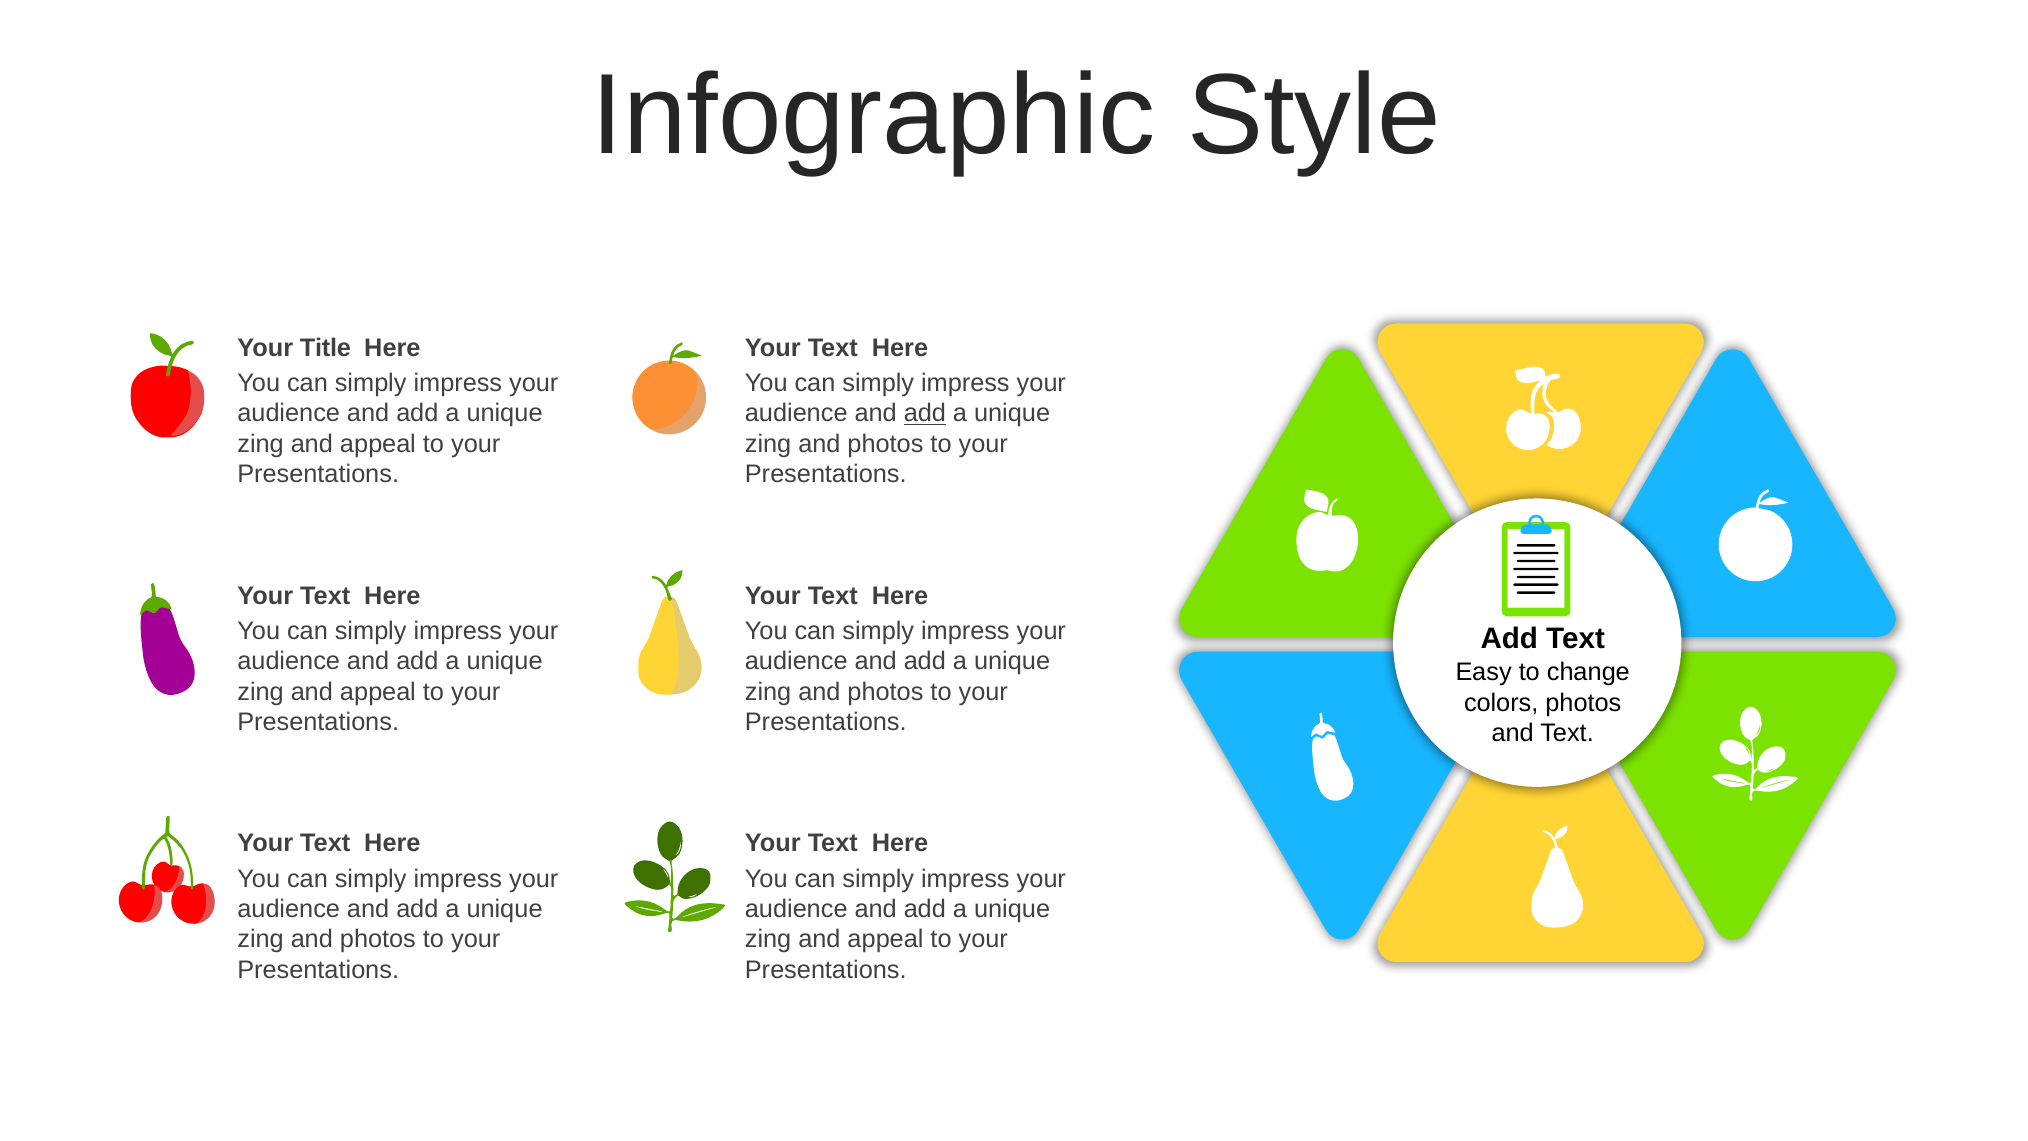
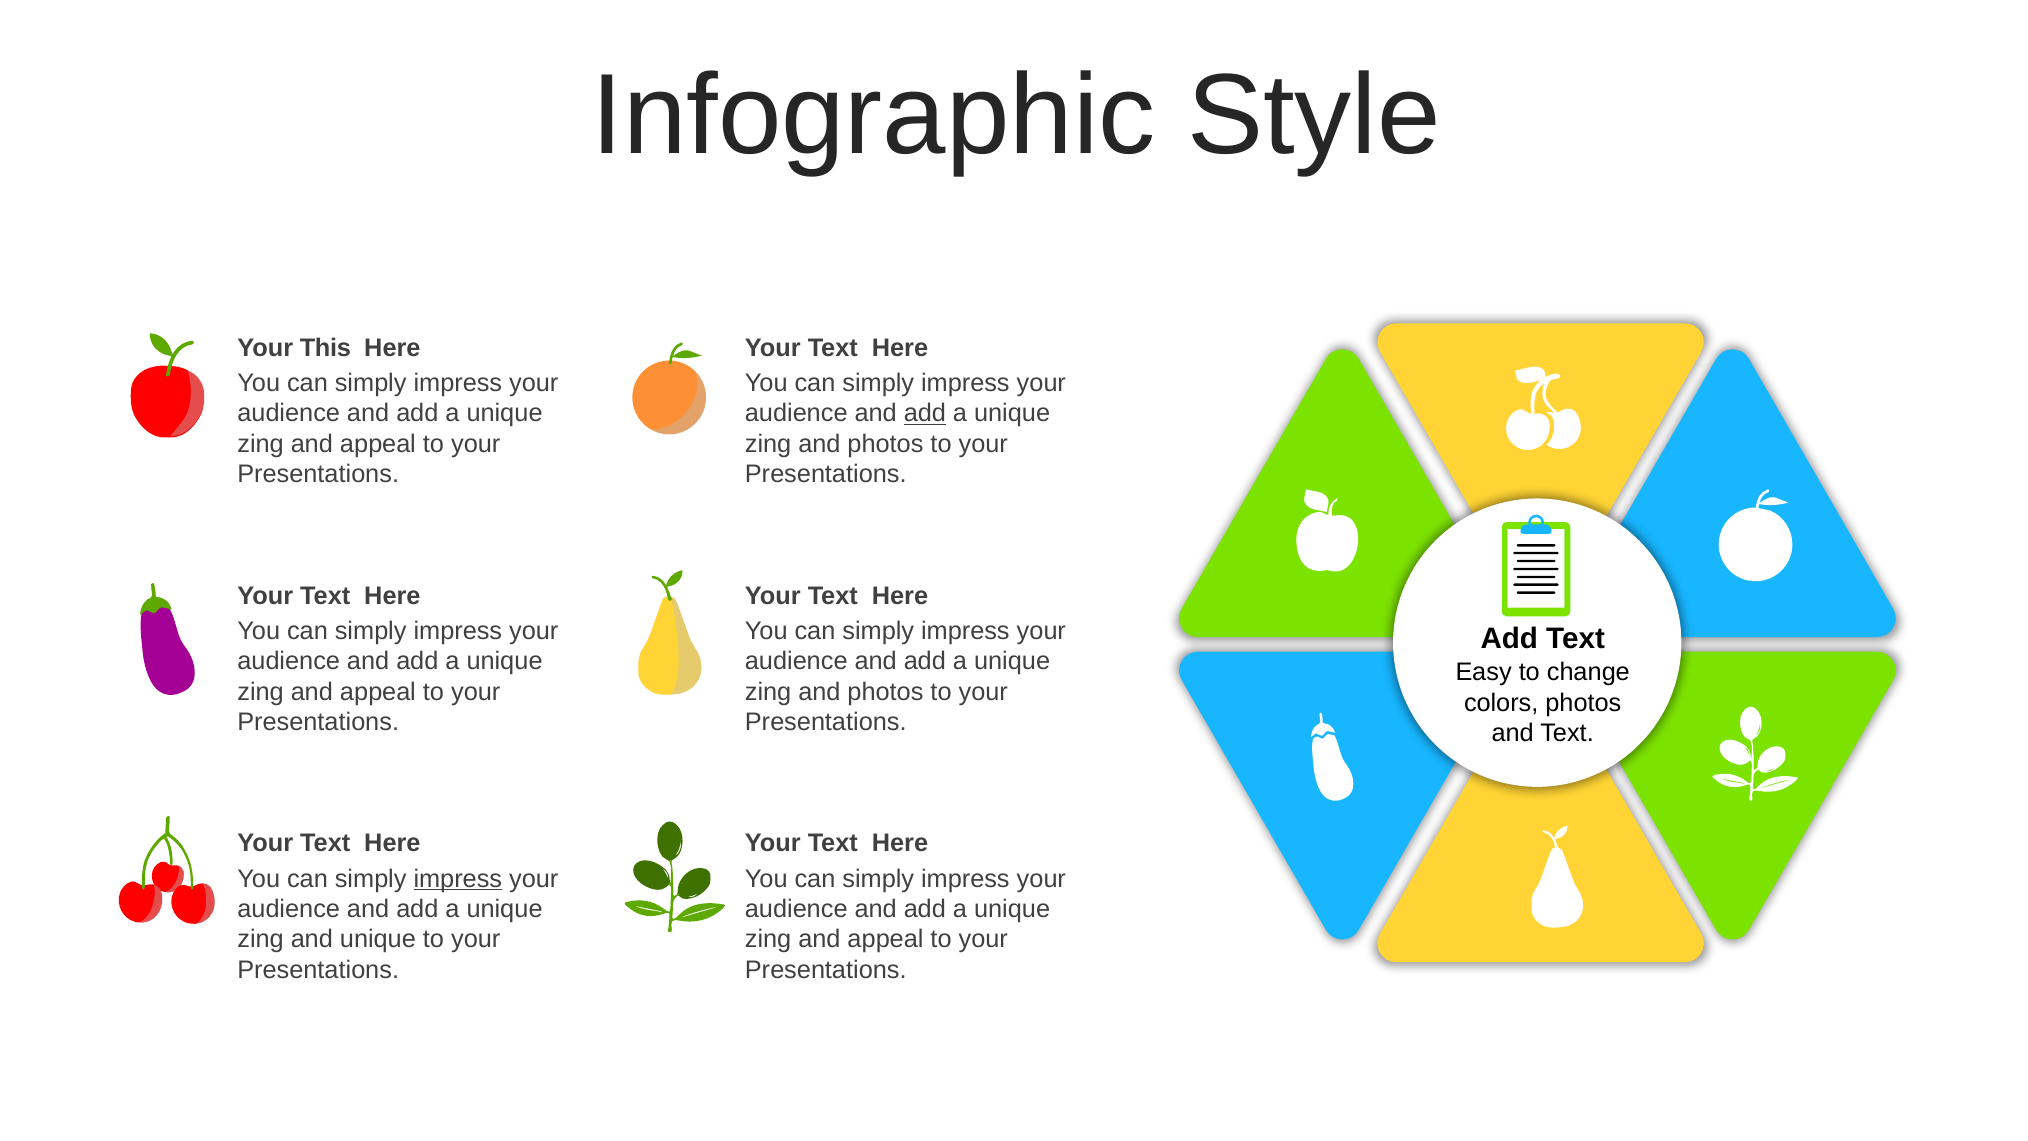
Title: Title -> This (325, 348)
impress underline: none -> present (458, 879)
photos: photos -> unique (378, 939)
